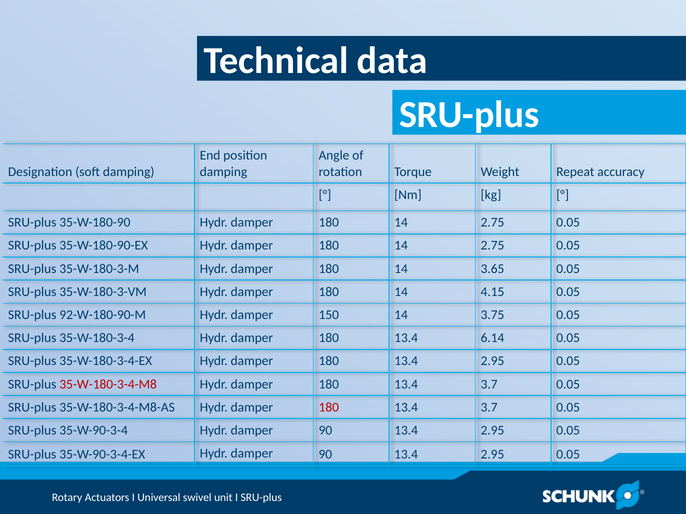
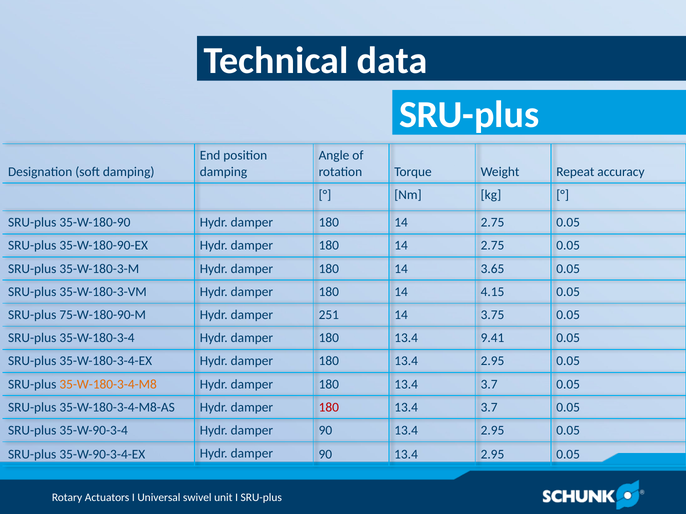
92-W-180-90-M: 92-W-180-90-M -> 75-W-180-90-M (103, 315)
150: 150 -> 251 (329, 315)
6.14: 6.14 -> 9.41 (493, 338)
35-W-180-3-4-M8 colour: red -> orange (108, 385)
